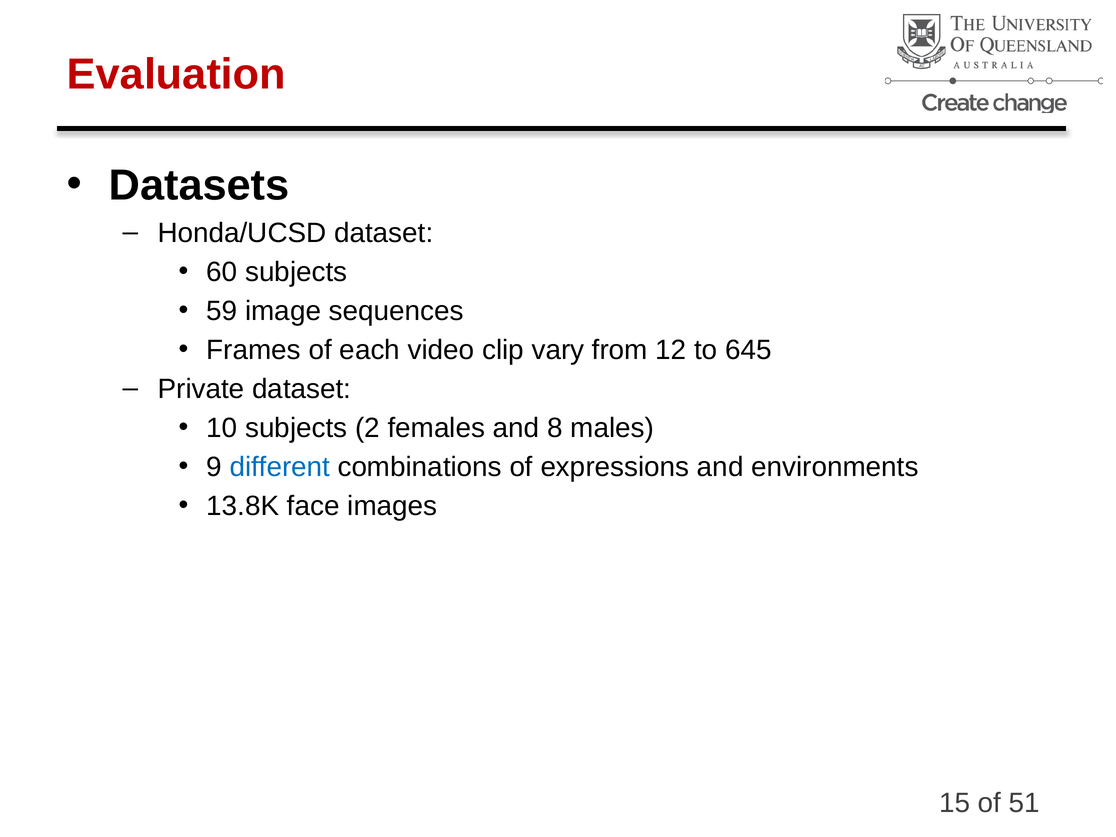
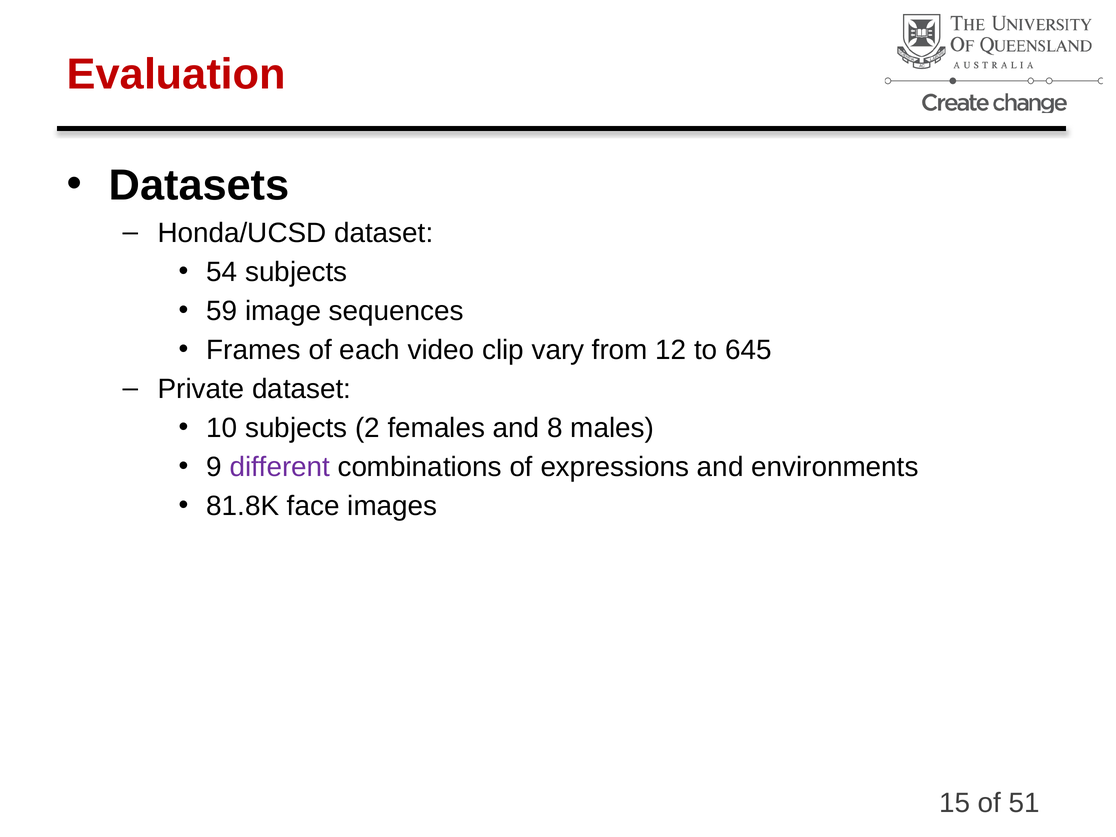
60: 60 -> 54 (222, 272)
different colour: blue -> purple (280, 467)
13.8K: 13.8K -> 81.8K (243, 506)
